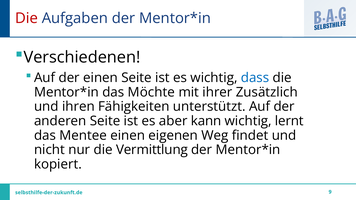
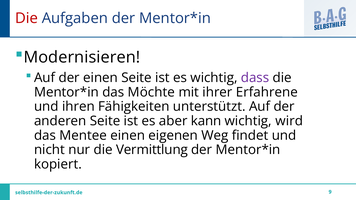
Verschiedenen: Verschiedenen -> Modernisieren (82, 57)
dass colour: blue -> purple (255, 78)
Zusätzlich: Zusätzlich -> Erfahrene (267, 92)
lernt: lernt -> wird (289, 121)
